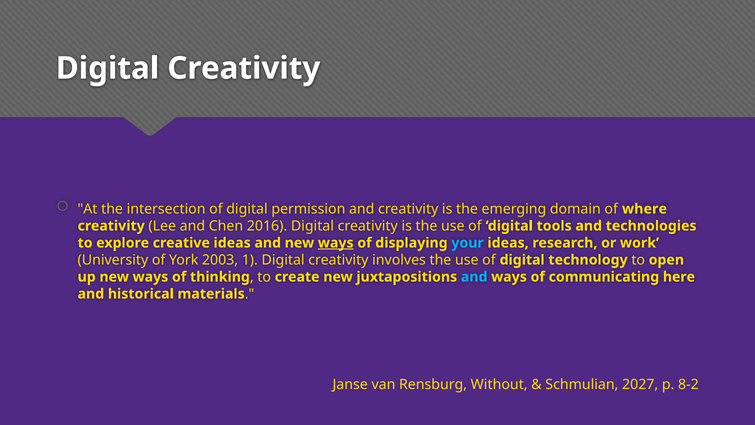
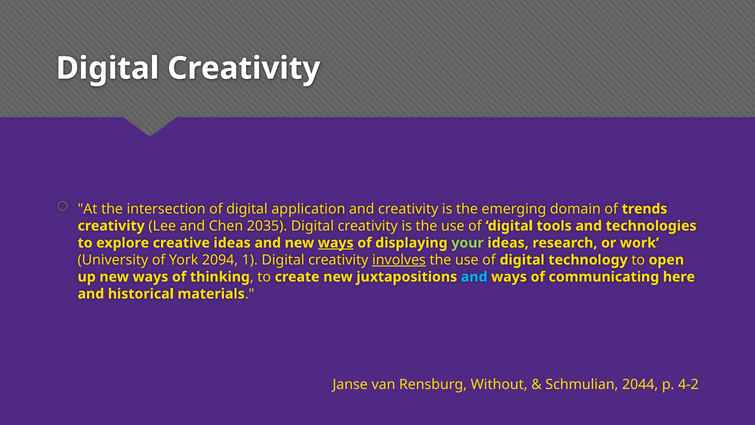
permission: permission -> application (308, 209)
where: where -> trends (645, 209)
2016: 2016 -> 2035 (267, 226)
your colour: light blue -> light green (468, 243)
2003: 2003 -> 2094 (220, 260)
involves underline: none -> present (399, 260)
2027: 2027 -> 2044 (640, 384)
8-2: 8-2 -> 4-2 (688, 384)
